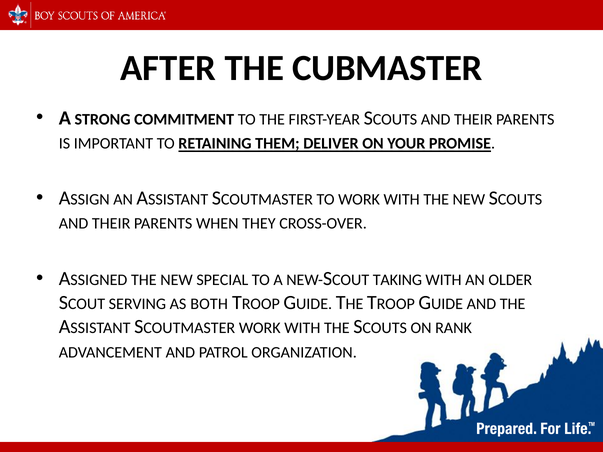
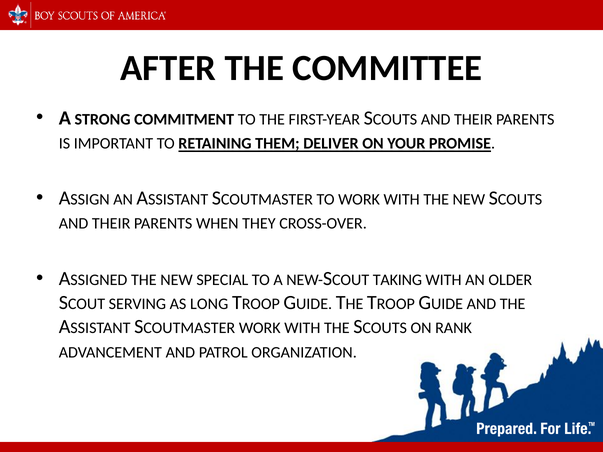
CUBMASTER: CUBMASTER -> COMMITTEE (387, 68)
BOTH: BOTH -> LONG (209, 304)
